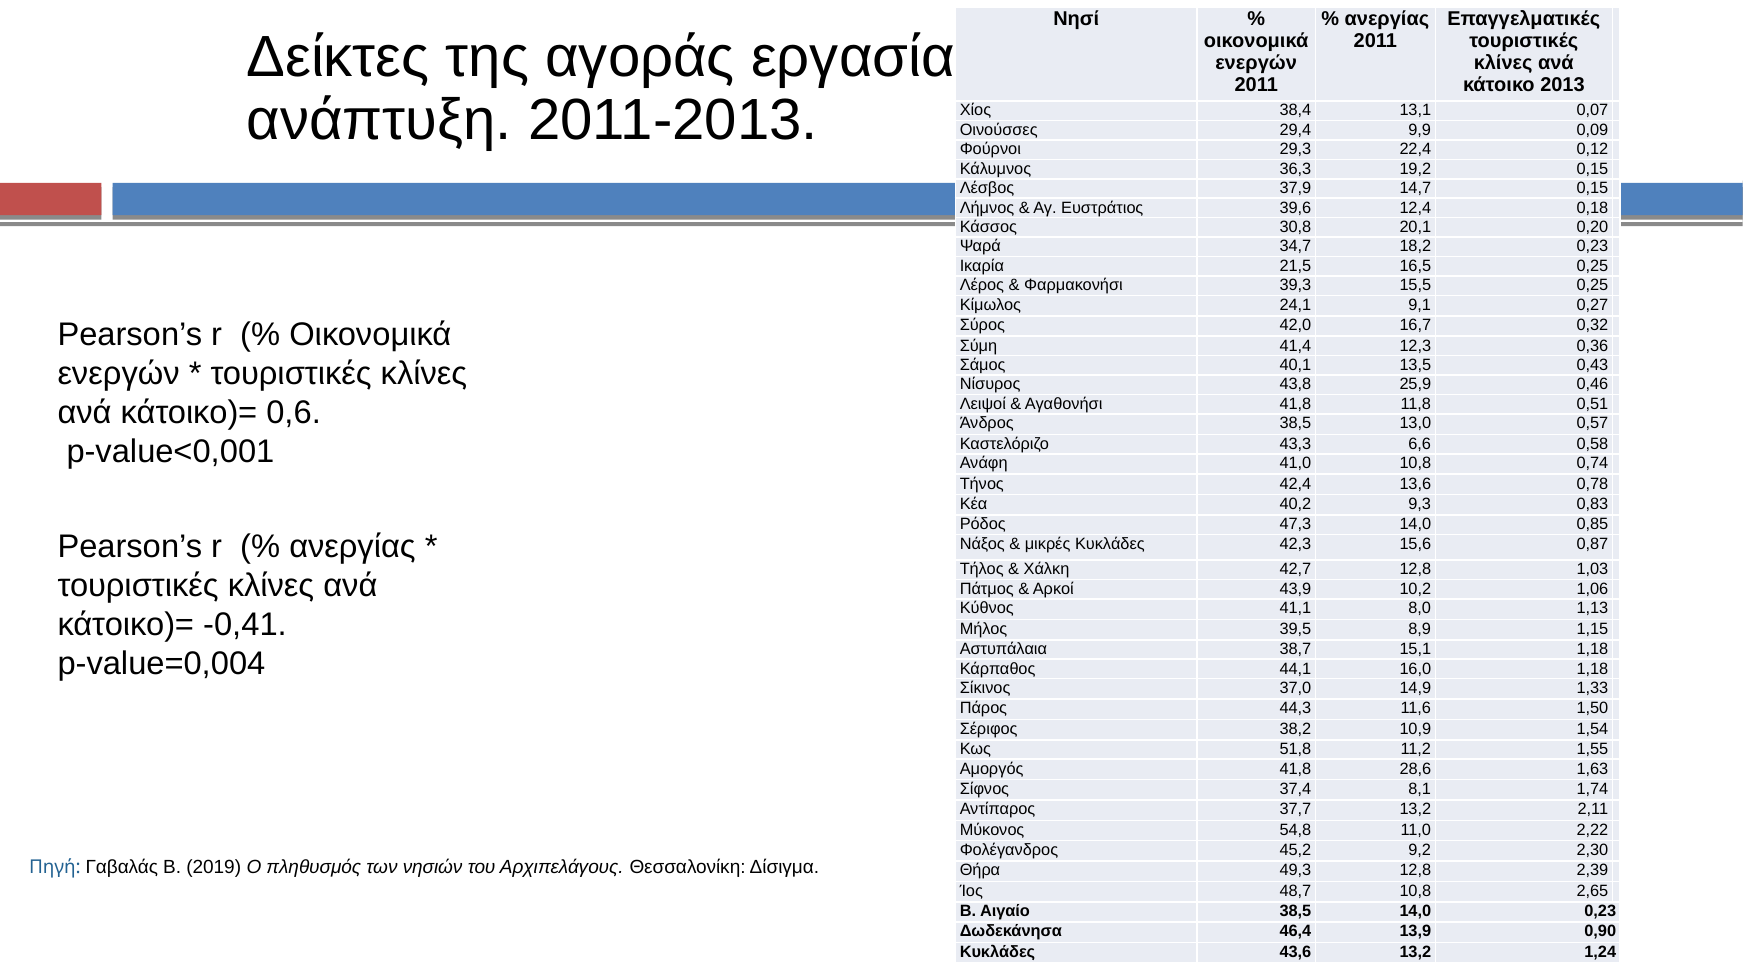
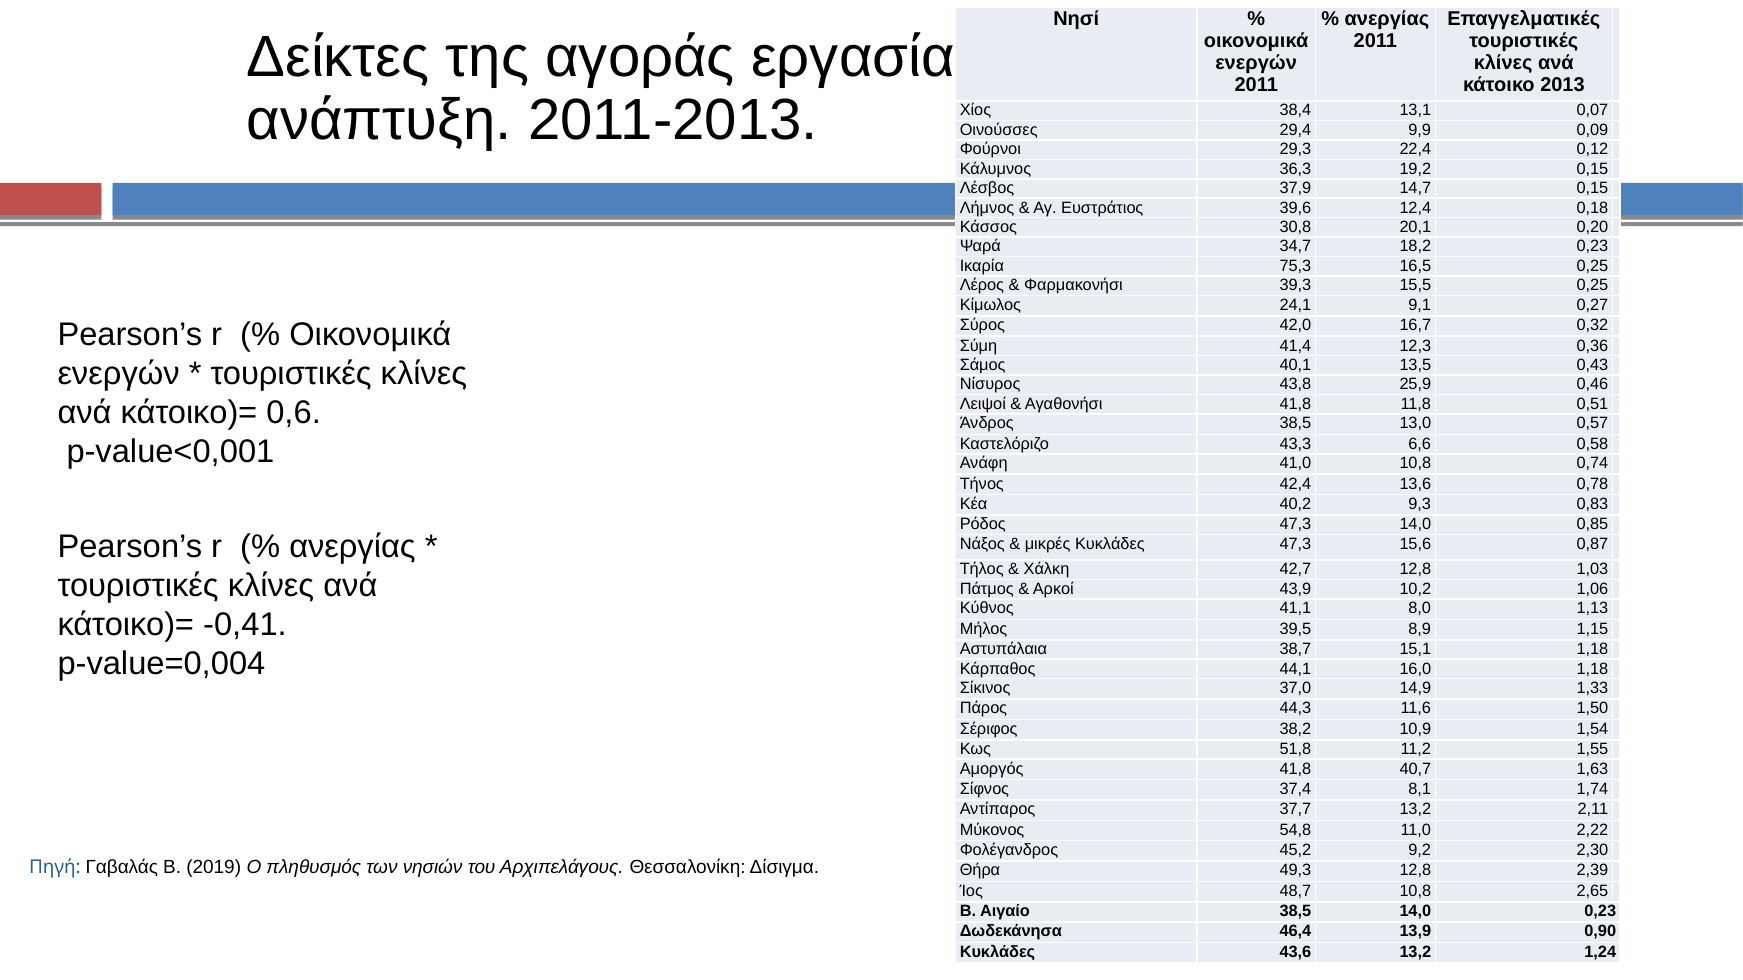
21,5: 21,5 -> 75,3 (1295, 266)
Κυκλάδες 42,3: 42,3 -> 47,3 (1295, 544)
28,6: 28,6 -> 40,7 (1415, 769)
